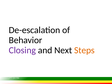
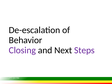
Steps colour: orange -> purple (84, 50)
